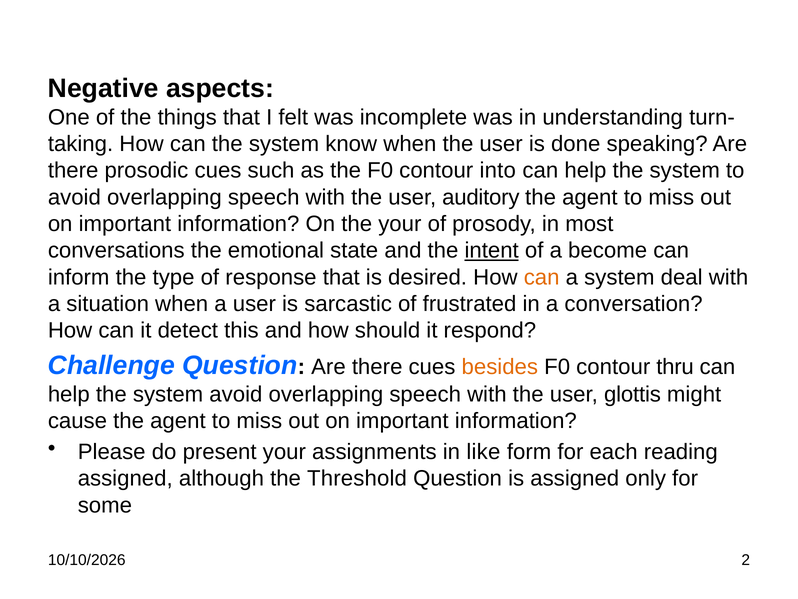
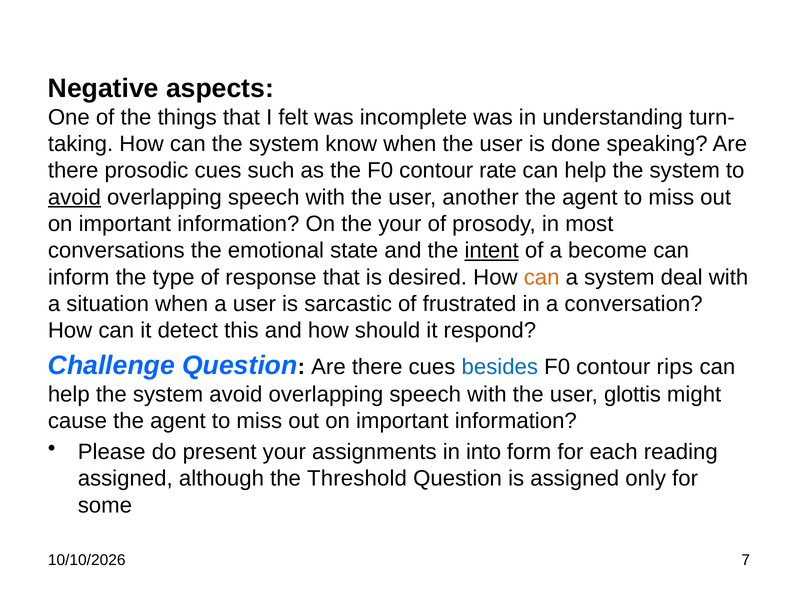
into: into -> rate (498, 171)
avoid underline: none -> present (74, 197)
auditory: auditory -> another (481, 197)
besides colour: orange -> blue (500, 367)
thru: thru -> rips (675, 367)
like: like -> into (484, 452)
2: 2 -> 7 (746, 559)
